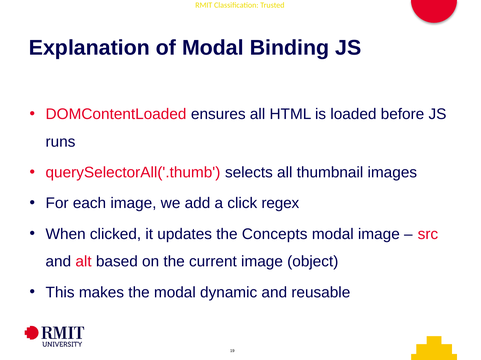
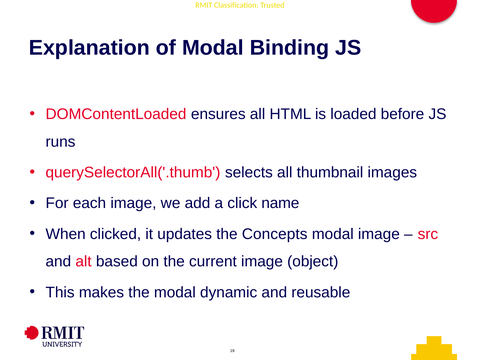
regex: regex -> name (280, 204)
